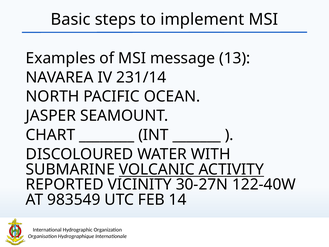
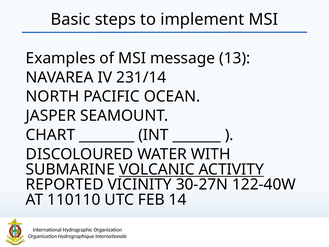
983549: 983549 -> 110110 (74, 199)
